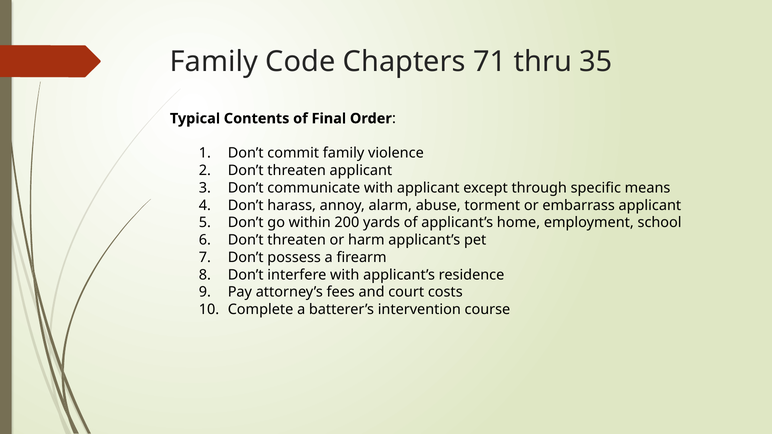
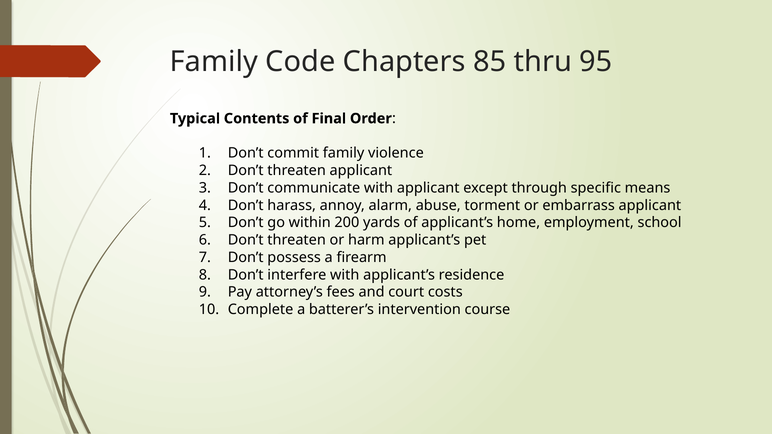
71: 71 -> 85 (490, 62)
35: 35 -> 95 (596, 62)
